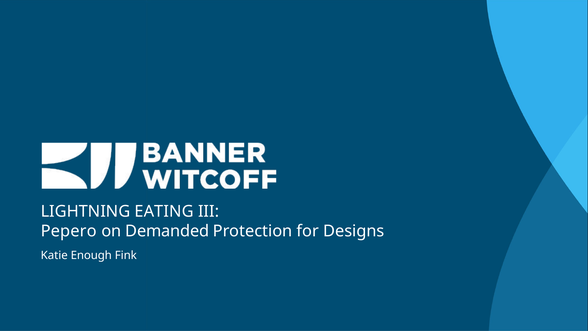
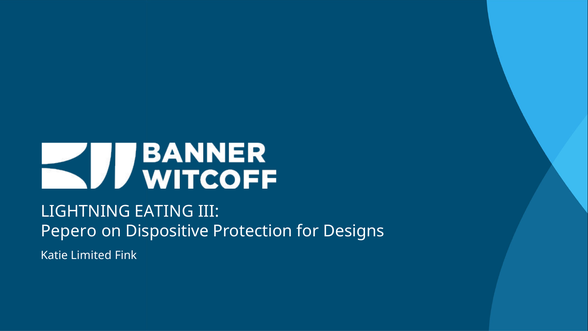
Demanded: Demanded -> Dispositive (167, 231)
Enough: Enough -> Limited (91, 255)
